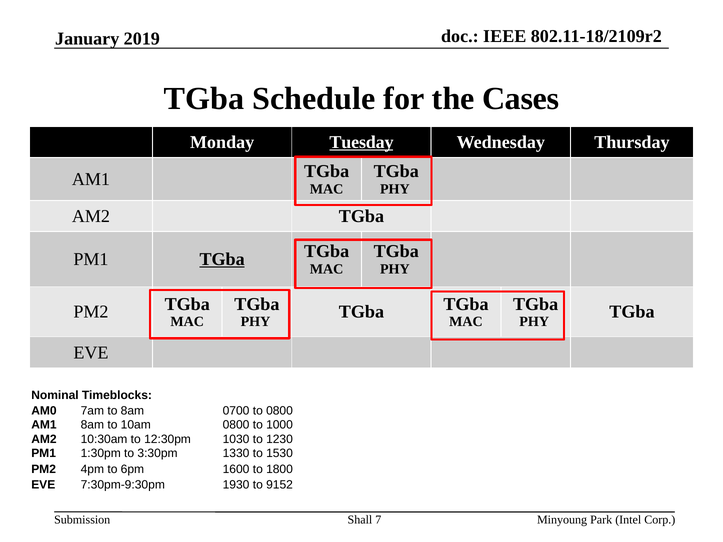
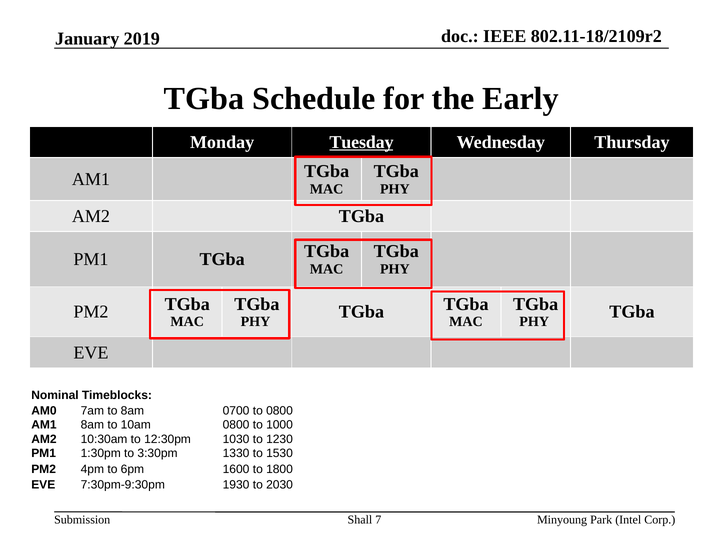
Cases: Cases -> Early (521, 99)
TGba underline: present -> none (222, 259)
9152: 9152 -> 2030 (280, 485)
